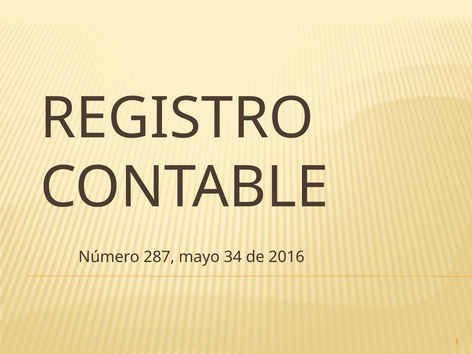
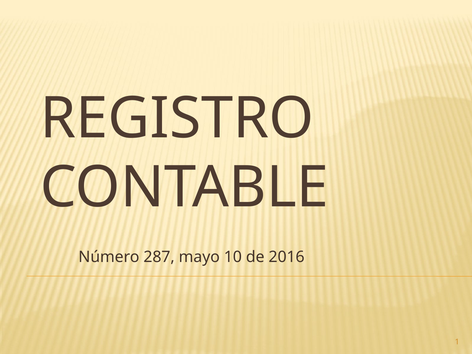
34: 34 -> 10 (233, 257)
